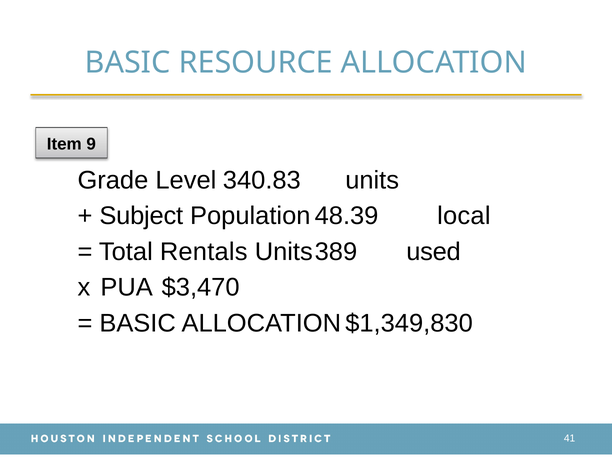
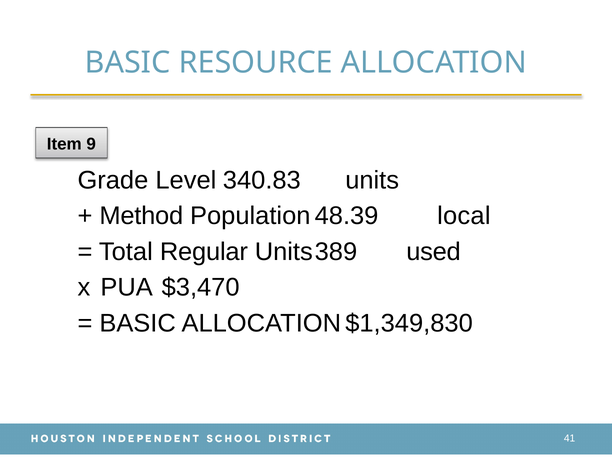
Subject: Subject -> Method (141, 216)
Rentals: Rentals -> Regular (204, 252)
